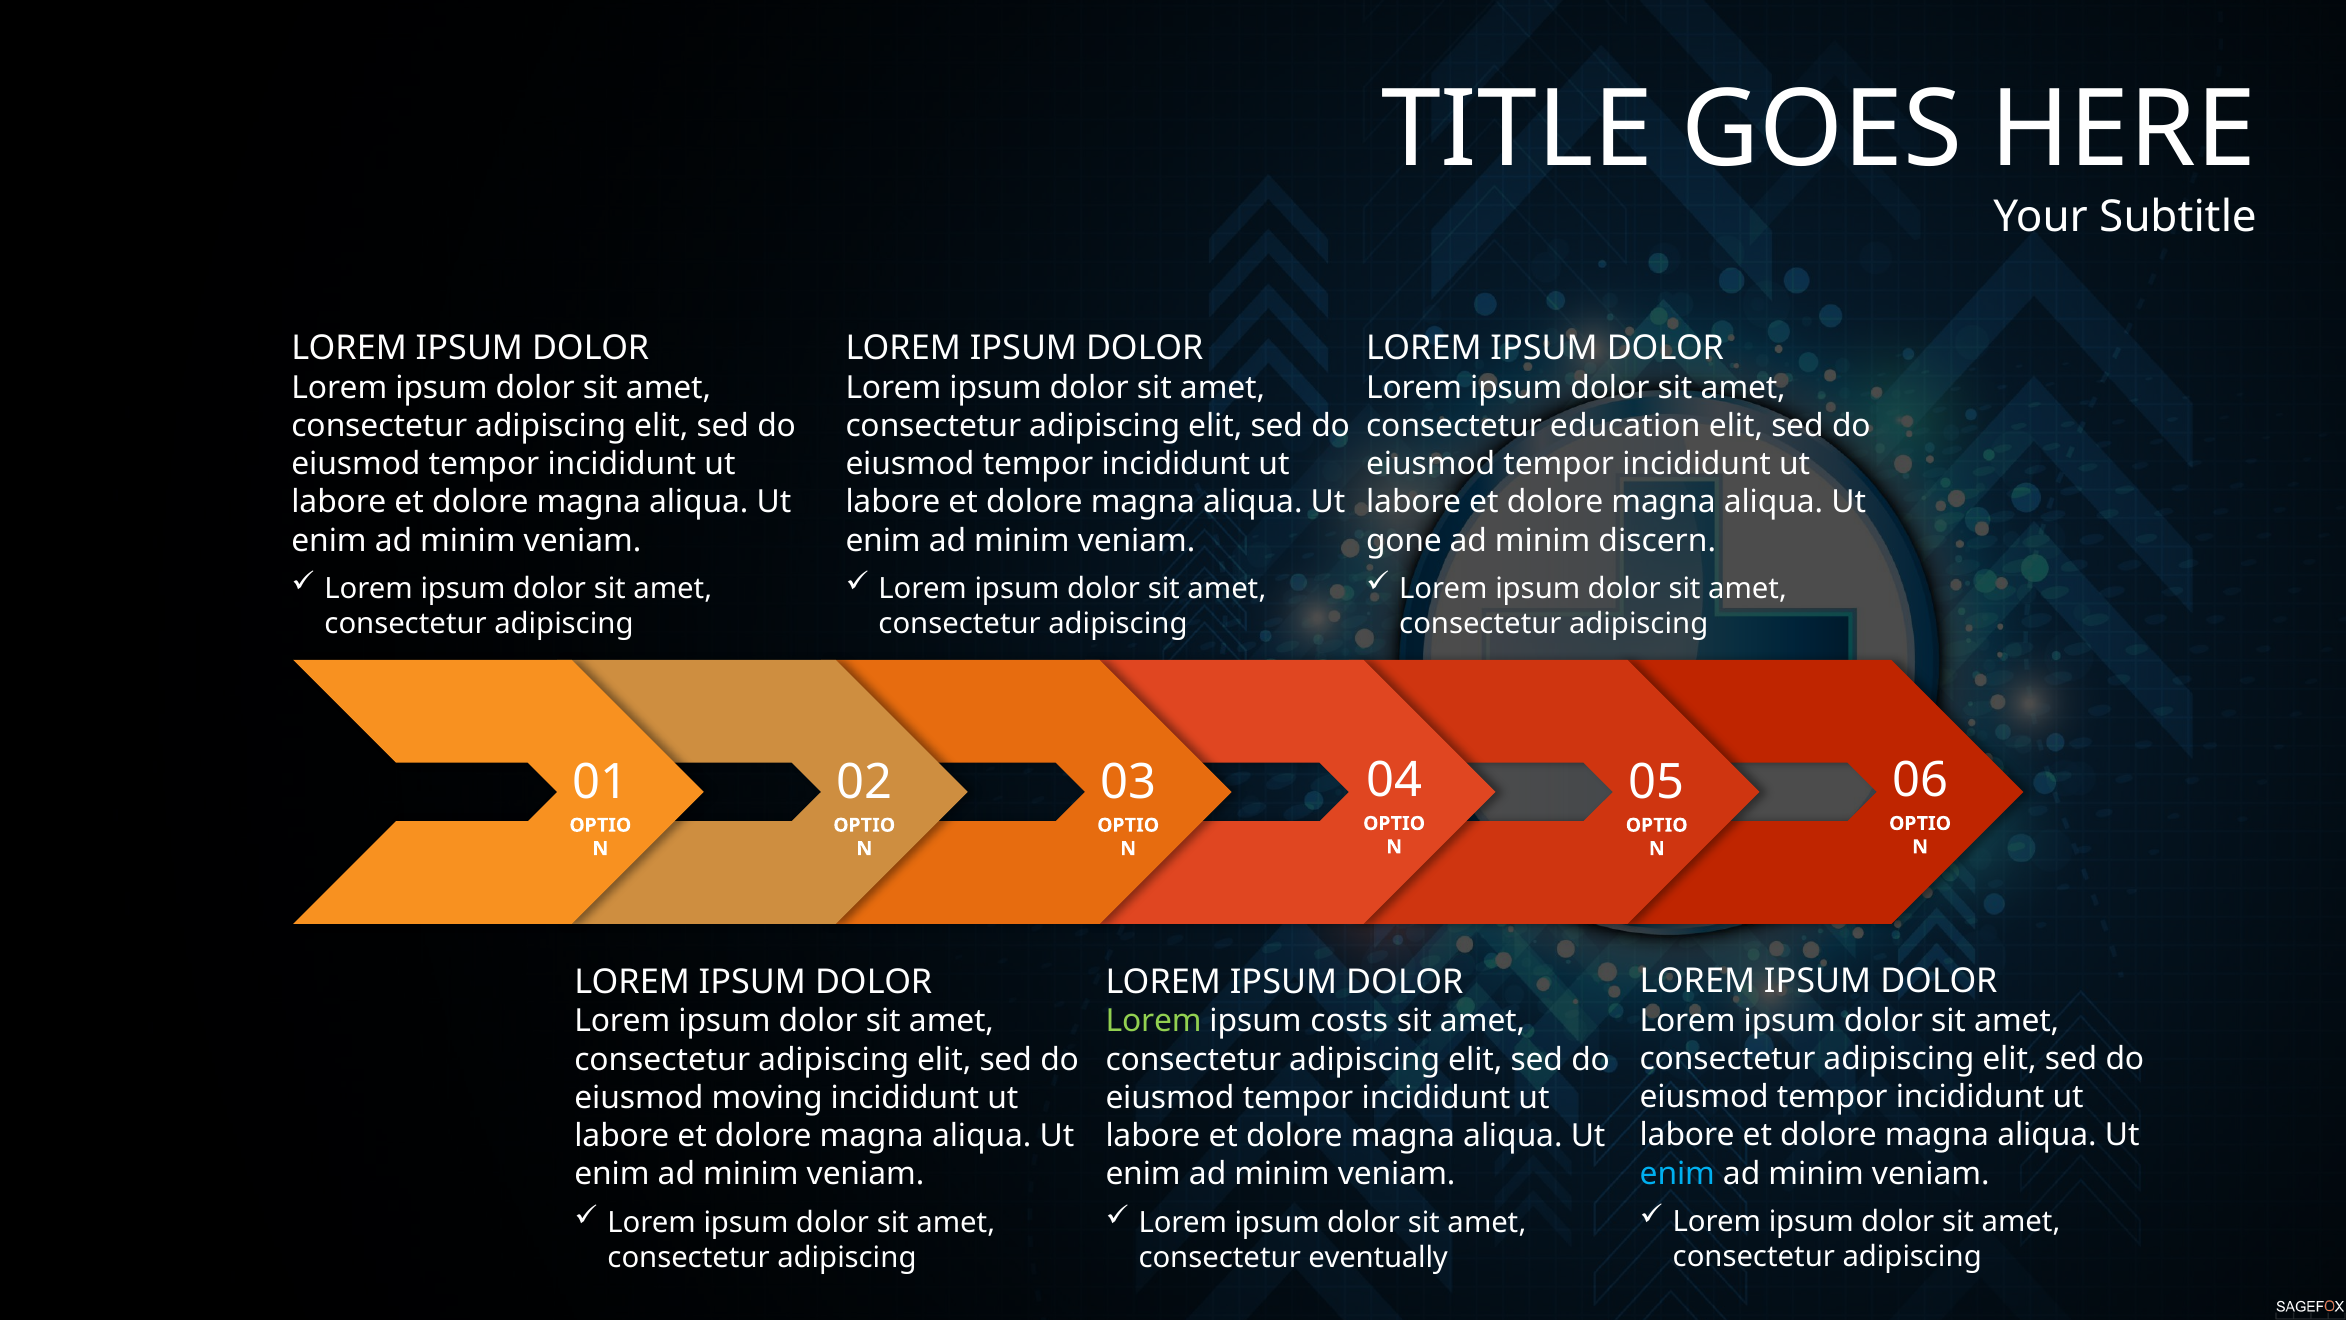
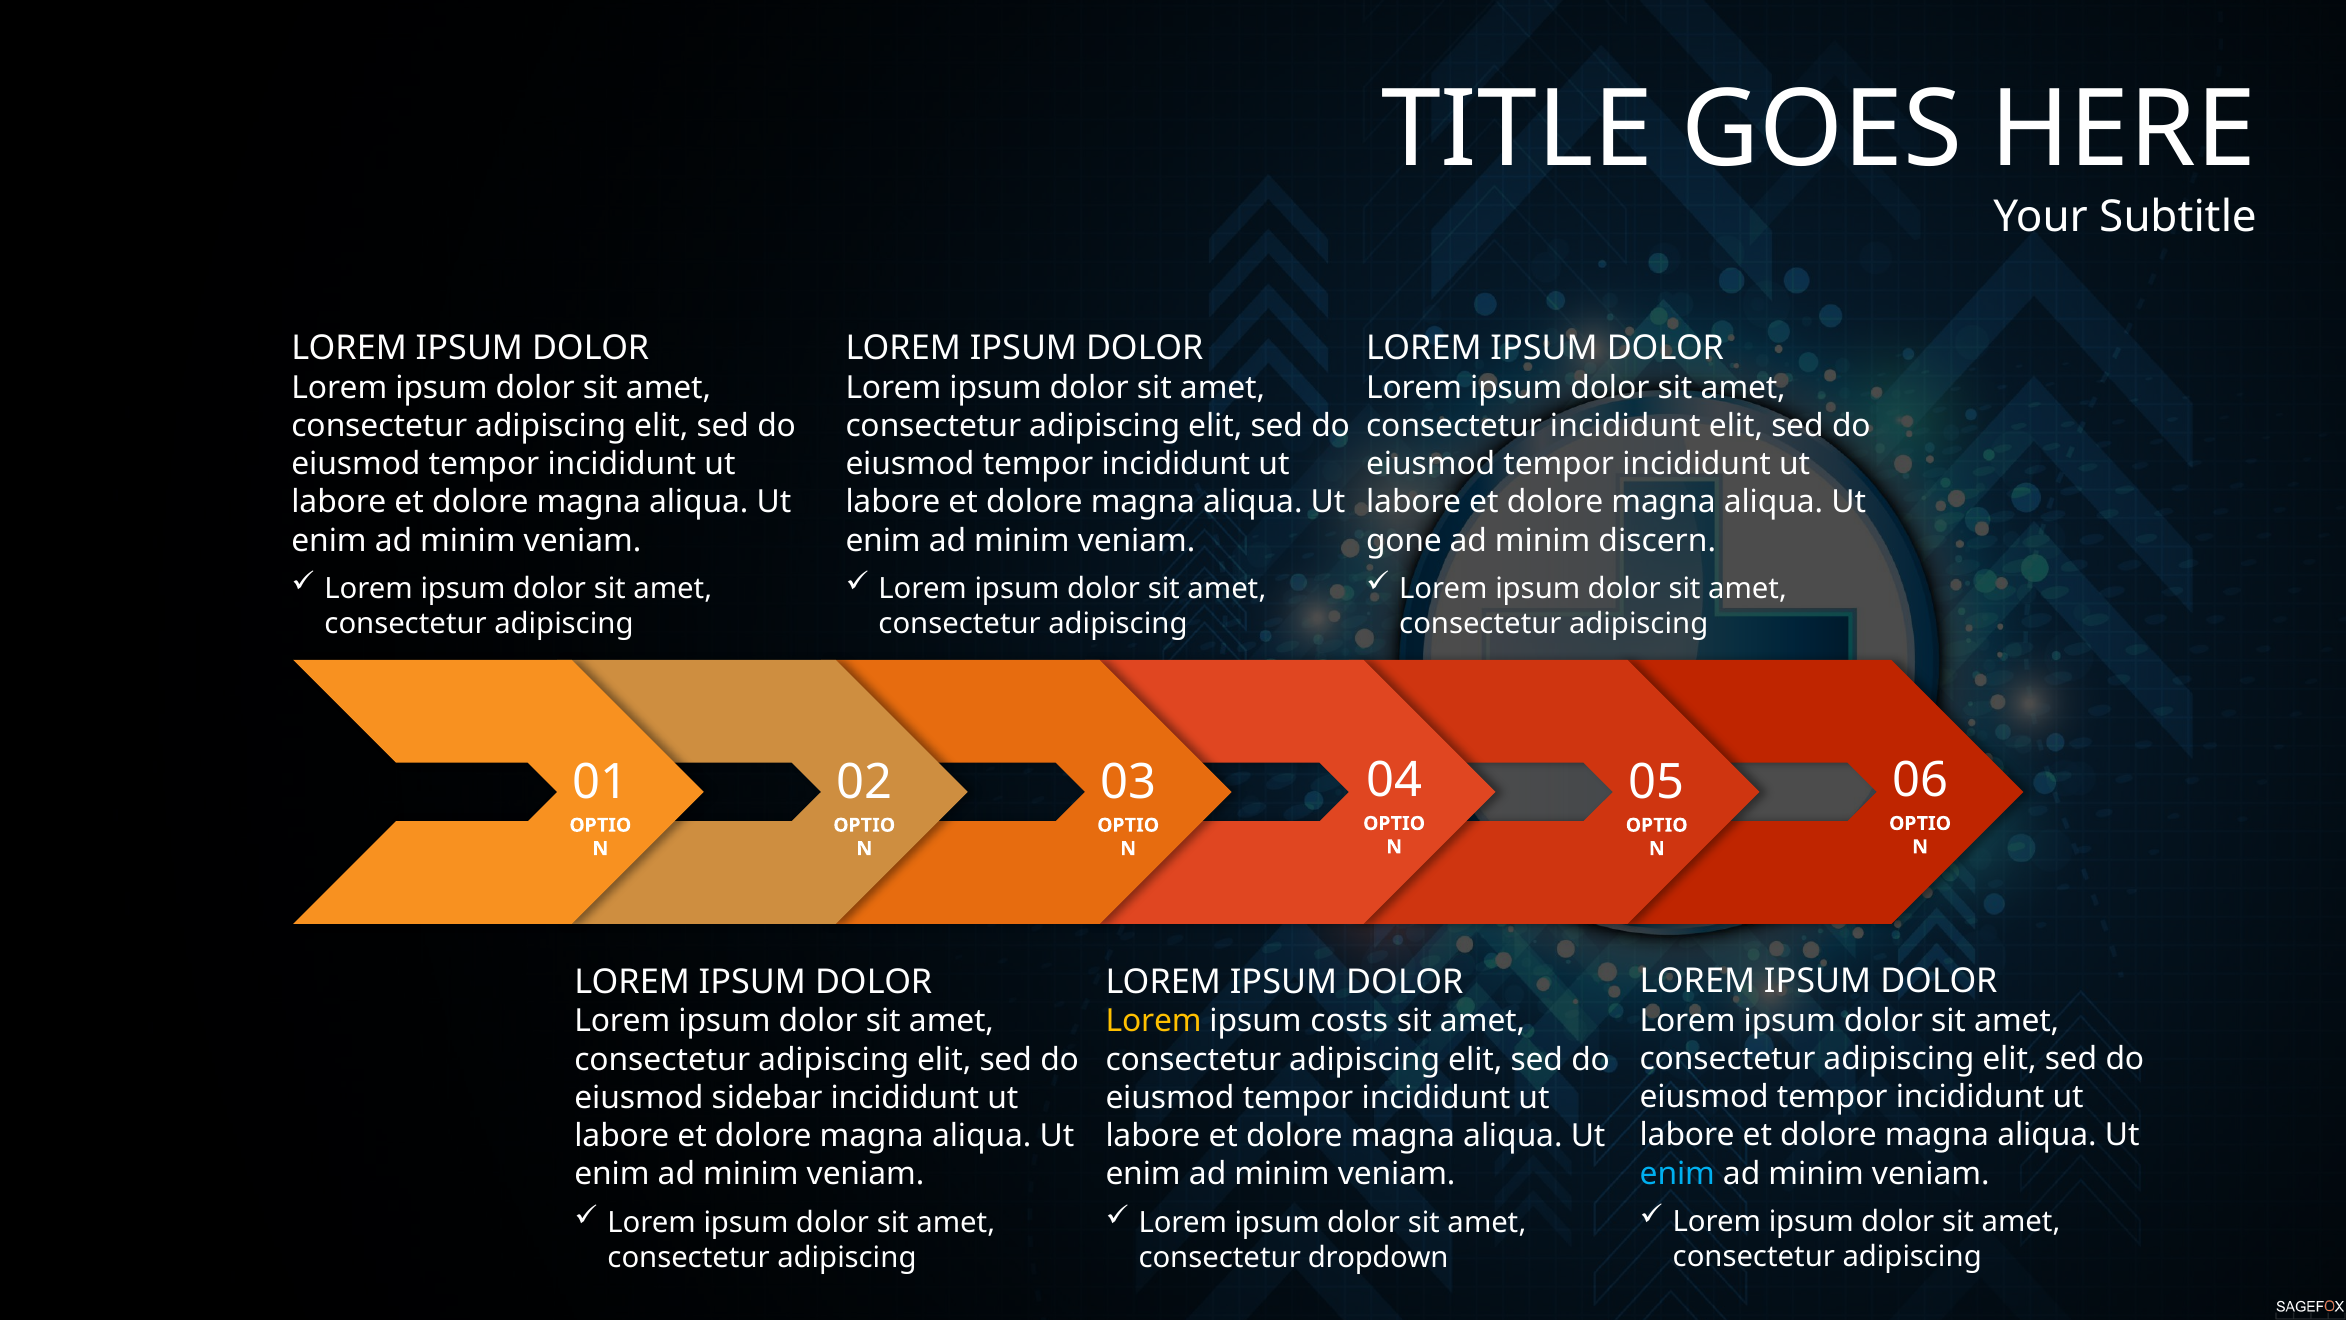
consectetur education: education -> incididunt (1625, 426)
Lorem colour: light green -> yellow (1154, 1021)
moving: moving -> sidebar (767, 1097)
eventually: eventually -> dropdown (1378, 1257)
